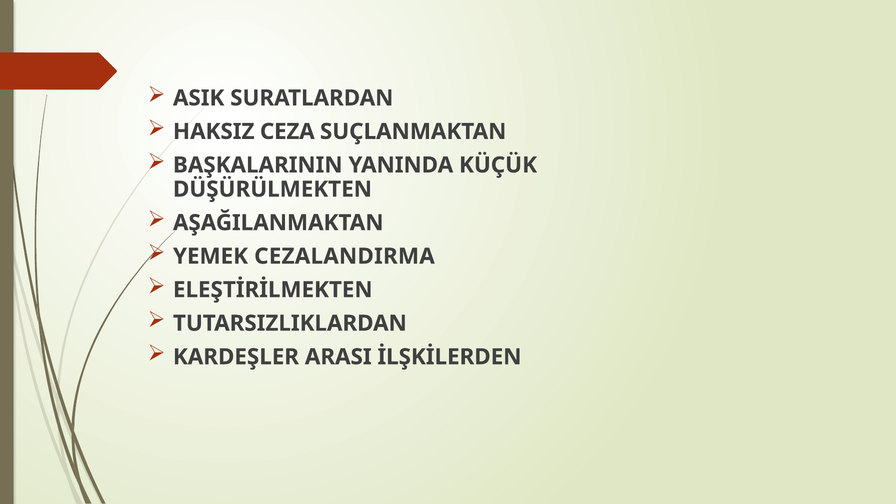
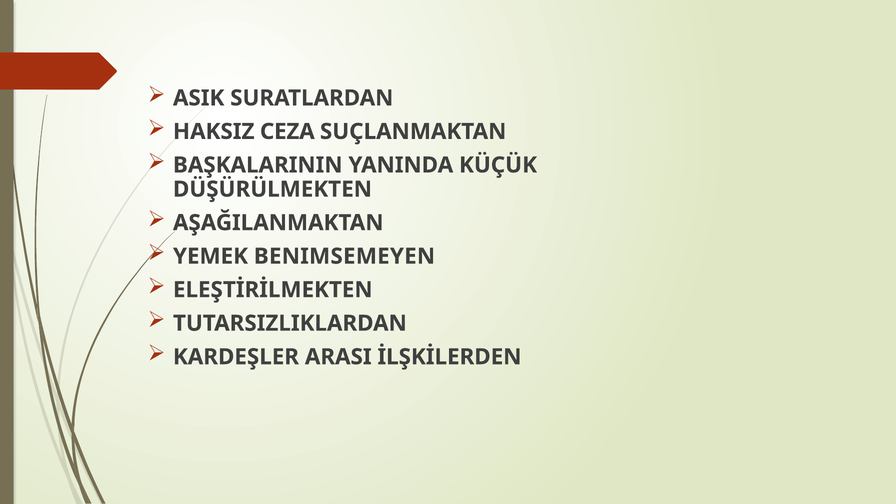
CEZALANDIRMA: CEZALANDIRMA -> BENIMSEMEYEN (344, 256)
